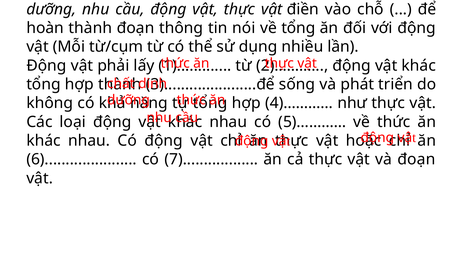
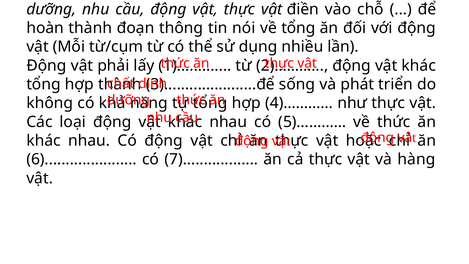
và đoạn: đoạn -> hàng (416, 159)
